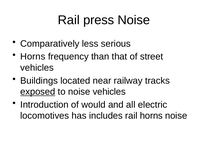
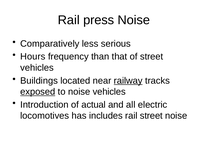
Horns: Horns -> Hours (33, 57)
railway underline: none -> present (128, 81)
would: would -> actual (94, 105)
rail horns: horns -> street (151, 116)
